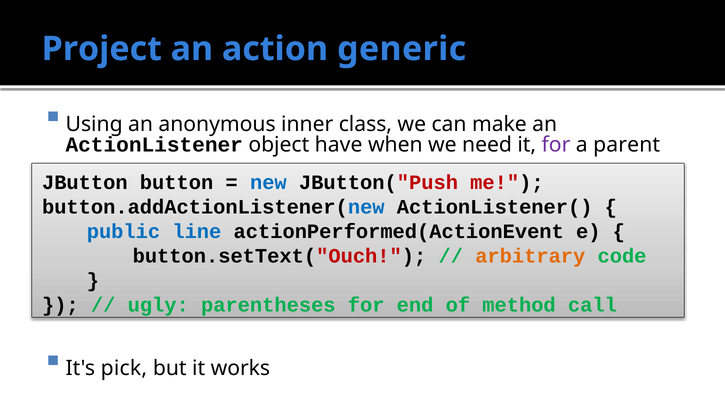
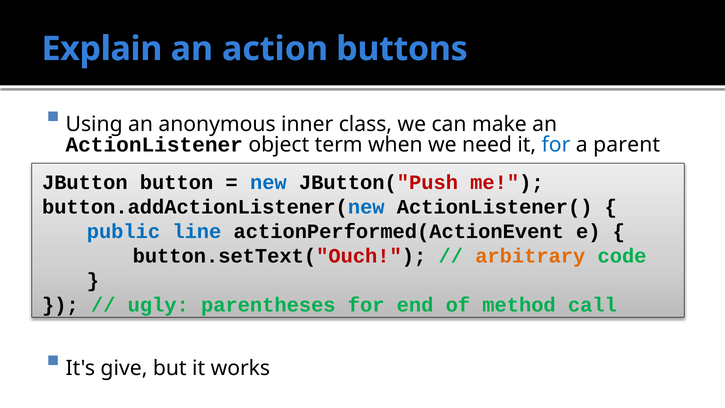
Project: Project -> Explain (102, 49)
generic: generic -> buttons (402, 49)
have: have -> term (339, 145)
for colour: purple -> blue (556, 145)
pick: pick -> give (124, 368)
